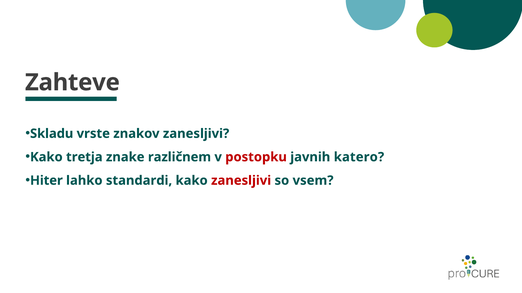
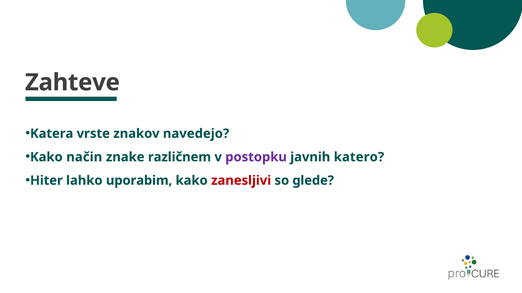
Skladu: Skladu -> Katera (52, 134)
znakov zanesljivi: zanesljivi -> navedejo (196, 134)
tretja: tretja -> način (84, 157)
postopku colour: red -> purple (256, 157)
standardi: standardi -> uporabim (139, 181)
vsem: vsem -> glede (313, 181)
